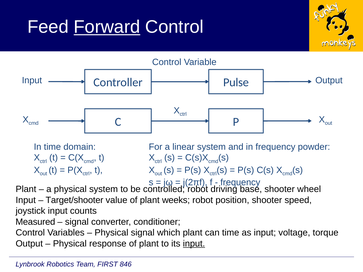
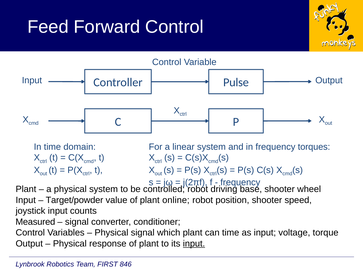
Forward underline: present -> none (107, 27)
powder: powder -> torques (314, 147)
Target/shooter: Target/shooter -> Target/powder (74, 200)
weeks: weeks -> online (176, 200)
